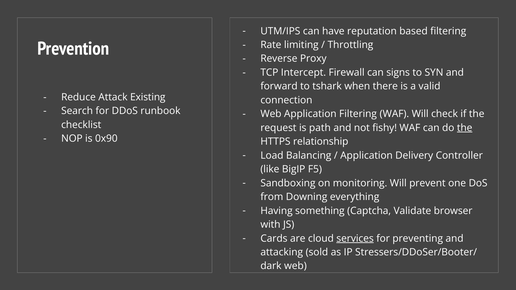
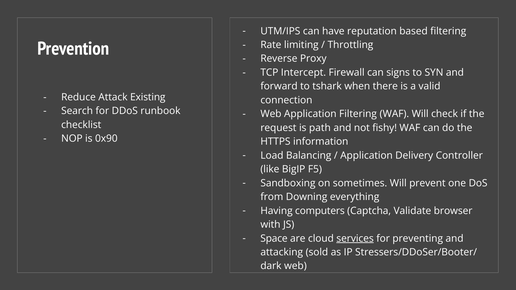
the underline: present -> none (465, 128)
relationship: relationship -> information (321, 142)
monitoring: monitoring -> sometimes (360, 183)
something: something -> computers (320, 211)
Cards: Cards -> Space (274, 239)
